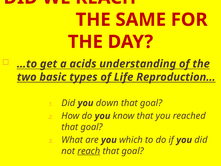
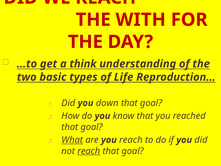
SAME: SAME -> WITH (141, 20)
acids: acids -> think (83, 64)
What underline: none -> present (72, 140)
you which: which -> reach (131, 140)
